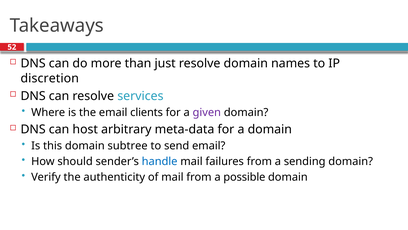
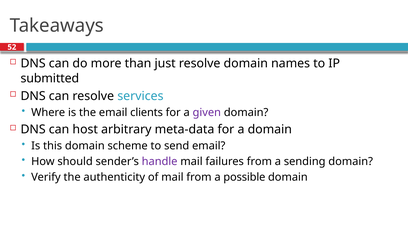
discretion: discretion -> submitted (50, 78)
subtree: subtree -> scheme (128, 146)
handle colour: blue -> purple (160, 161)
